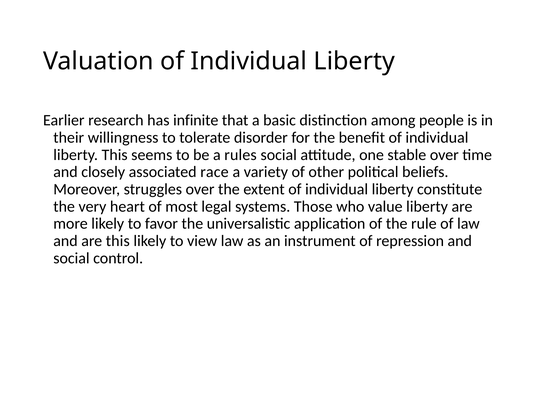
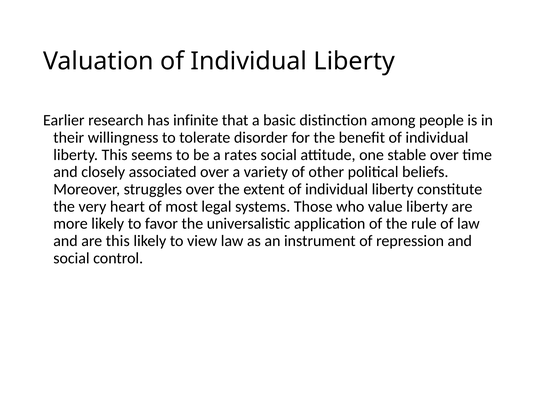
rules: rules -> rates (241, 155)
associated race: race -> over (215, 172)
